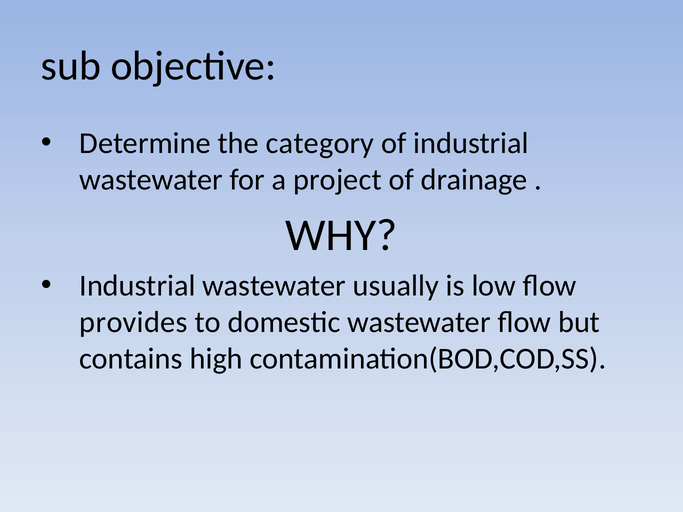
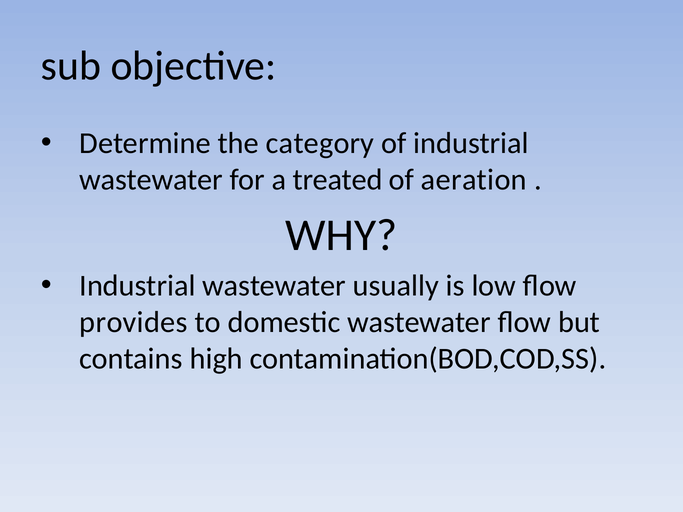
project: project -> treated (338, 180)
drainage: drainage -> aeration (474, 180)
